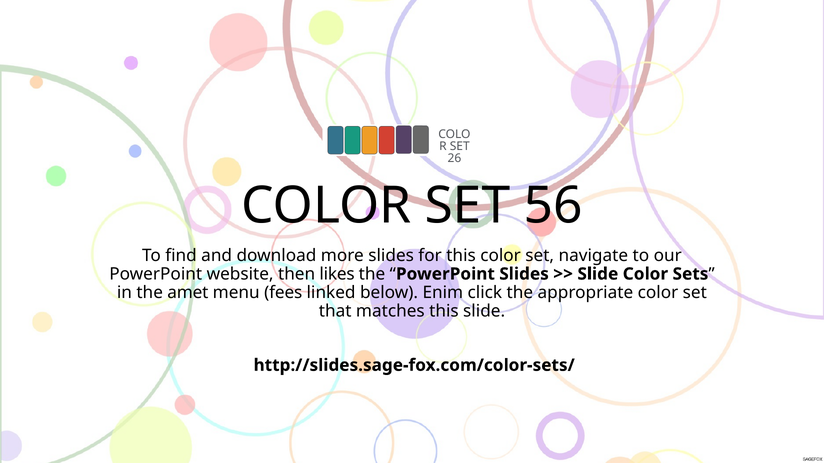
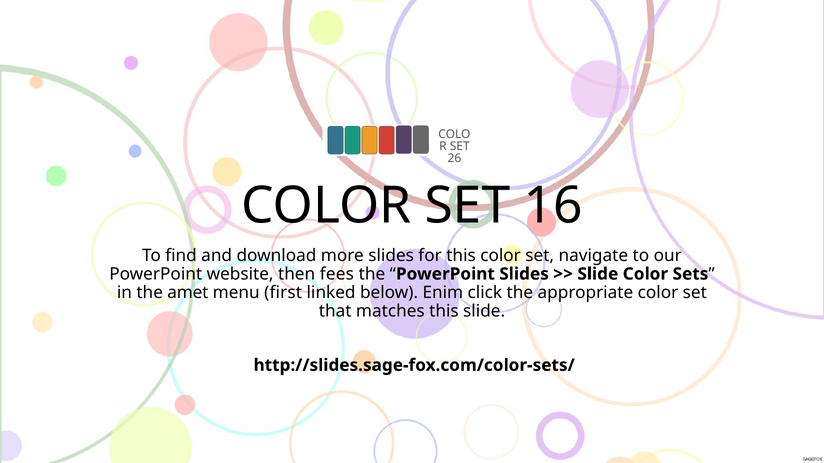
56: 56 -> 16 (553, 206)
likes: likes -> fees (337, 274)
fees: fees -> first (283, 293)
